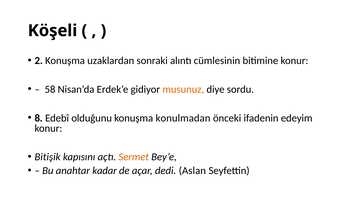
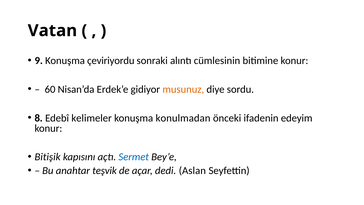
Köşeli: Köşeli -> Vatan (52, 31)
2: 2 -> 9 (39, 61)
uzaklardan: uzaklardan -> çeviriyordu (111, 61)
58: 58 -> 60 (50, 89)
olduğunu: olduğunu -> kelimeler (92, 118)
Sermet colour: orange -> blue (134, 157)
kadar: kadar -> teşvik (105, 171)
